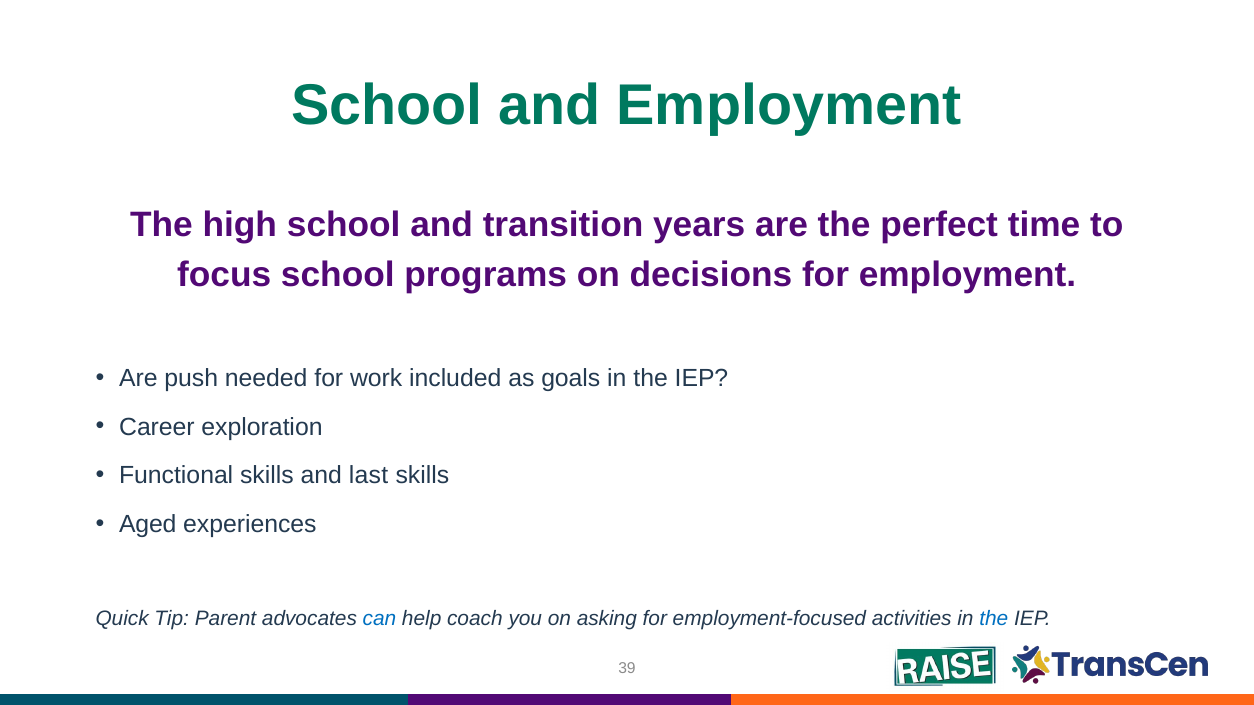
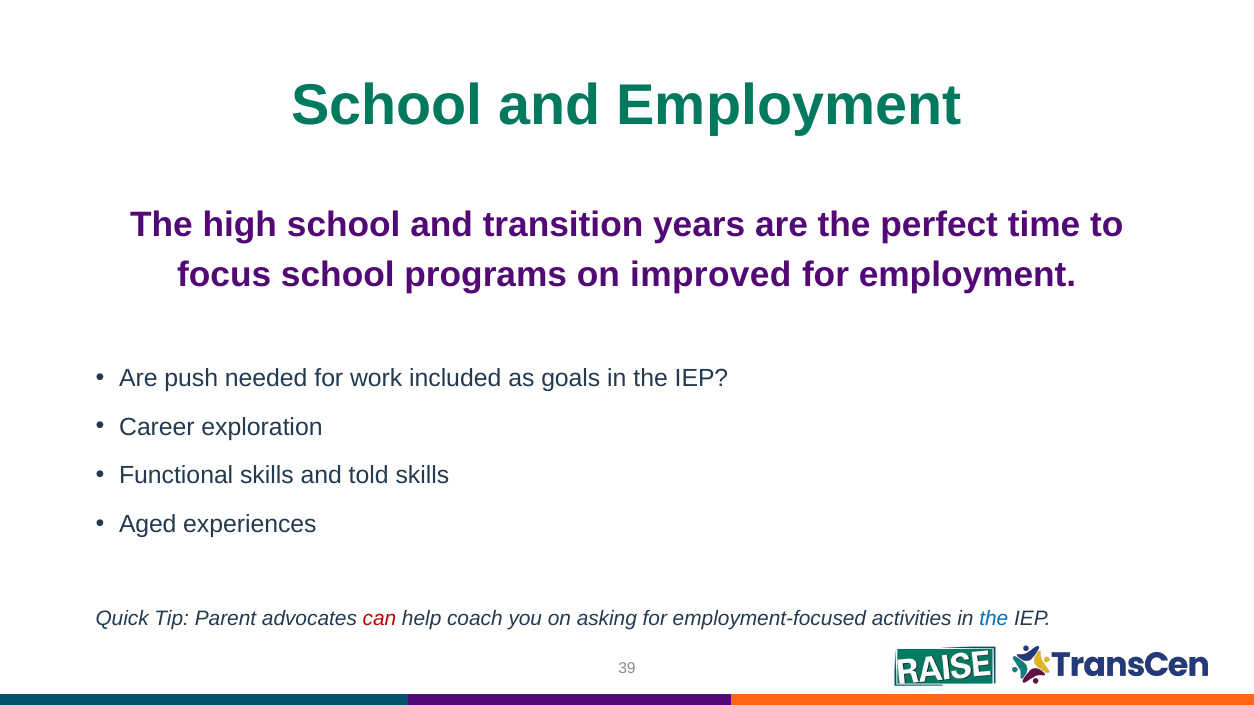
decisions: decisions -> improved (711, 275)
last: last -> told (369, 476)
can colour: blue -> red (379, 619)
